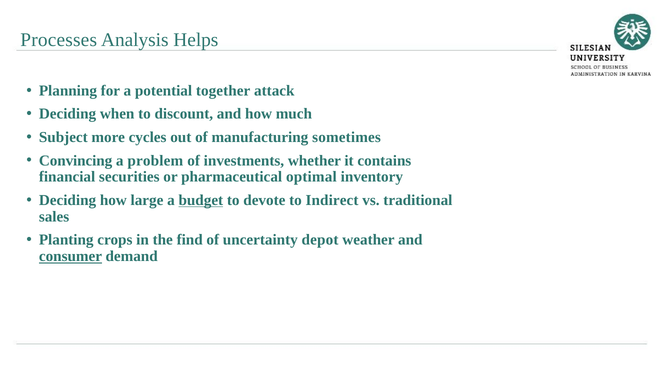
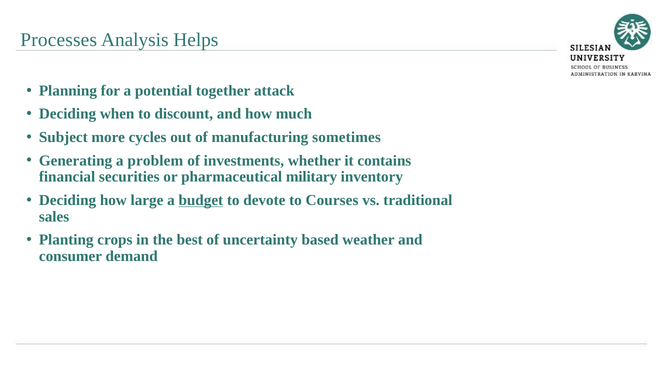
Convincing: Convincing -> Generating (76, 160)
optimal: optimal -> military (312, 177)
Indirect: Indirect -> Courses (332, 200)
find: find -> best (190, 240)
depot: depot -> based (320, 240)
consumer underline: present -> none (70, 256)
